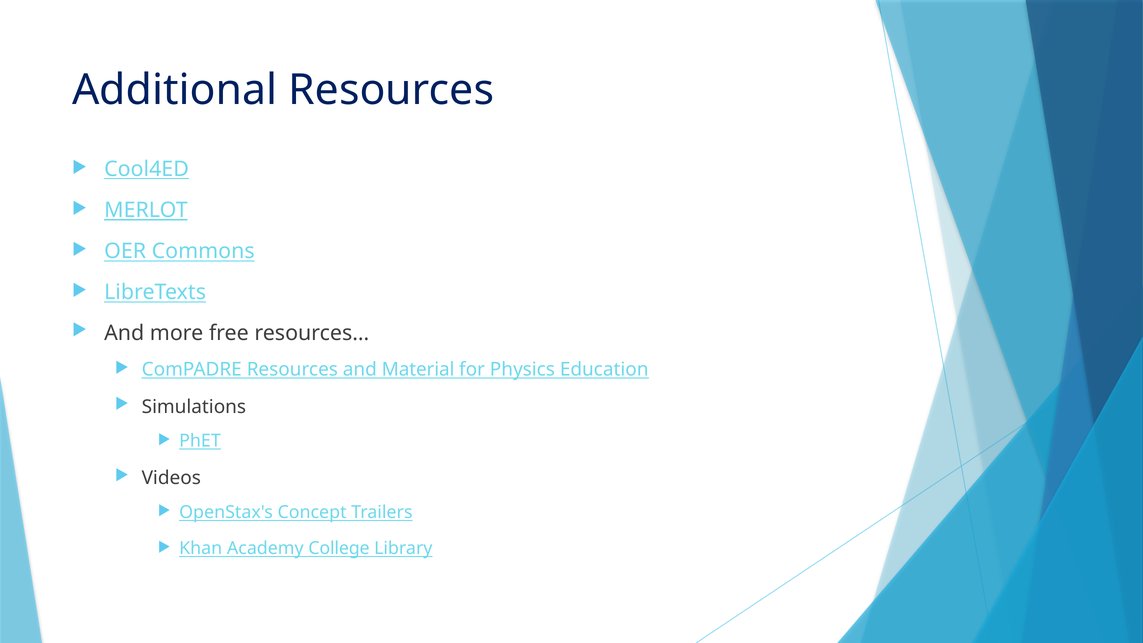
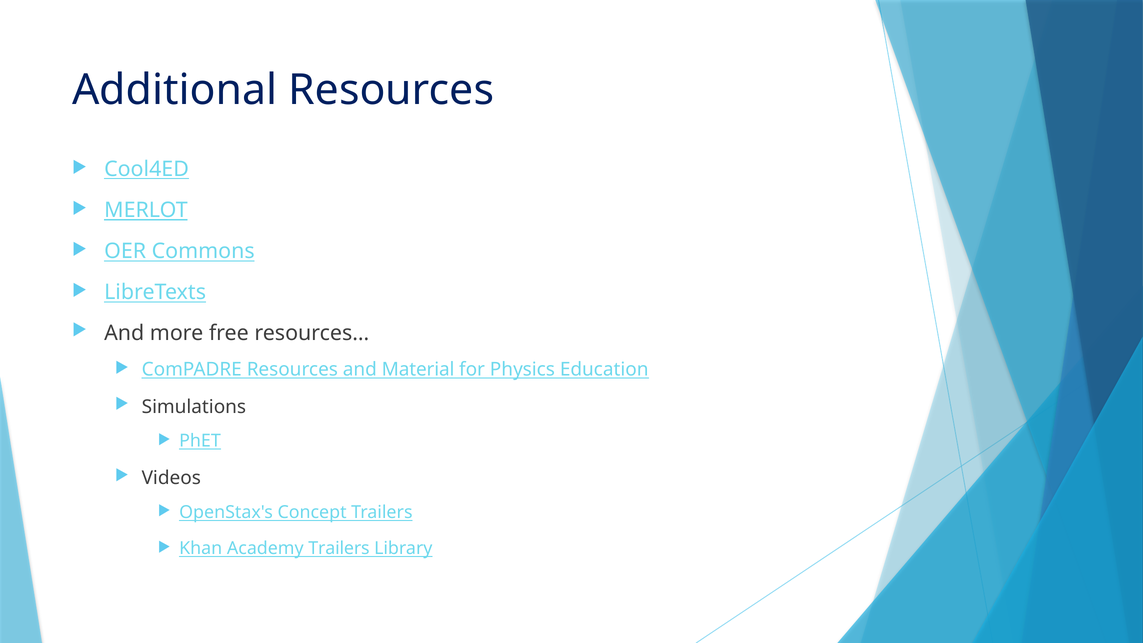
Academy College: College -> Trailers (339, 548)
